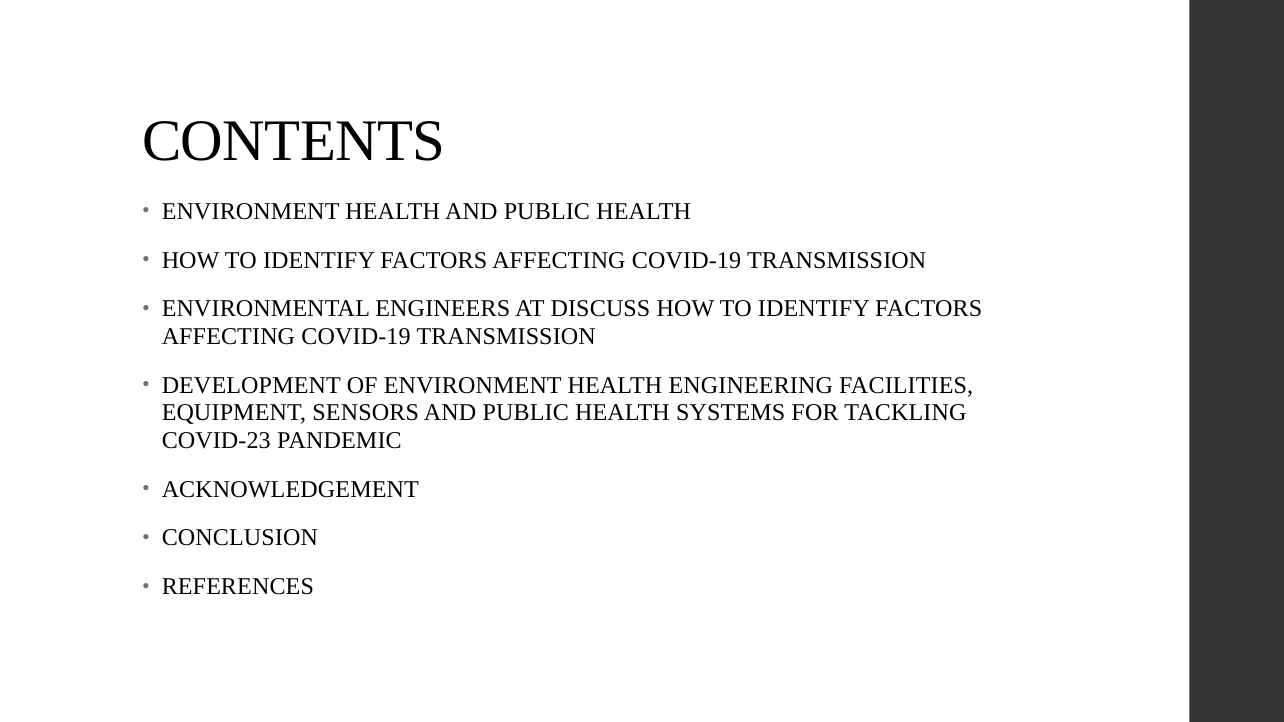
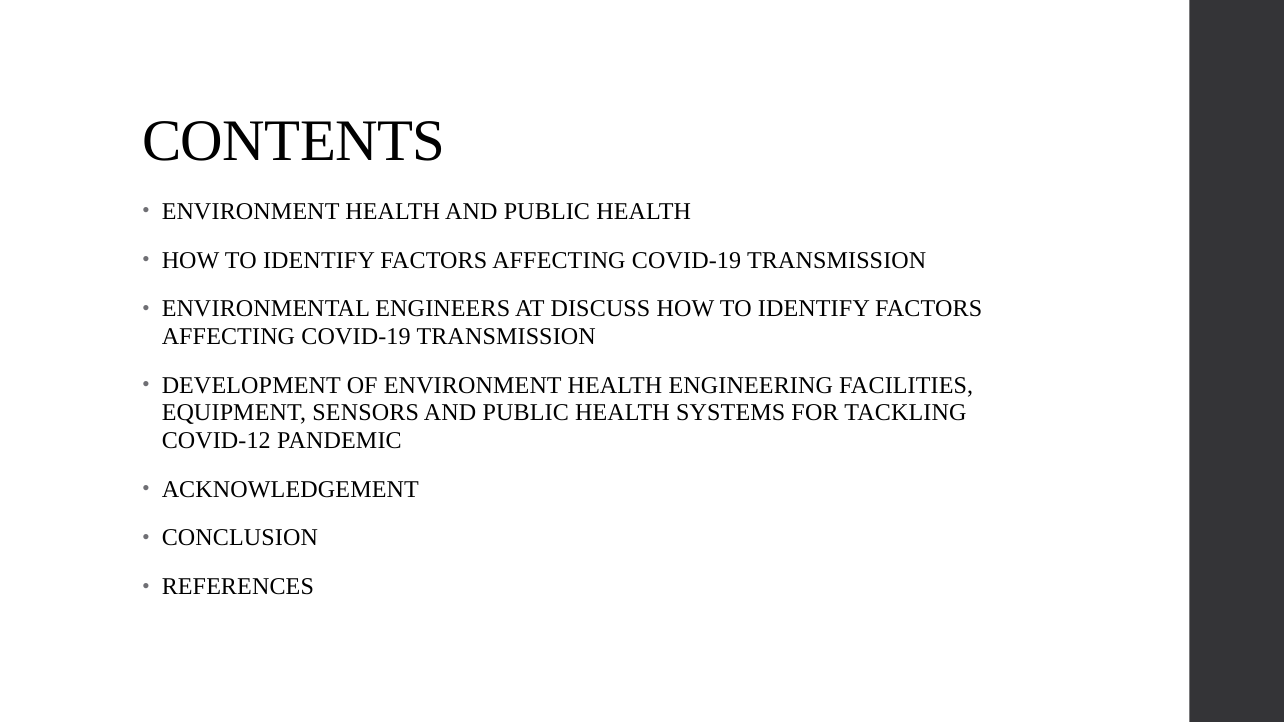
COVID-23: COVID-23 -> COVID-12 (216, 440)
